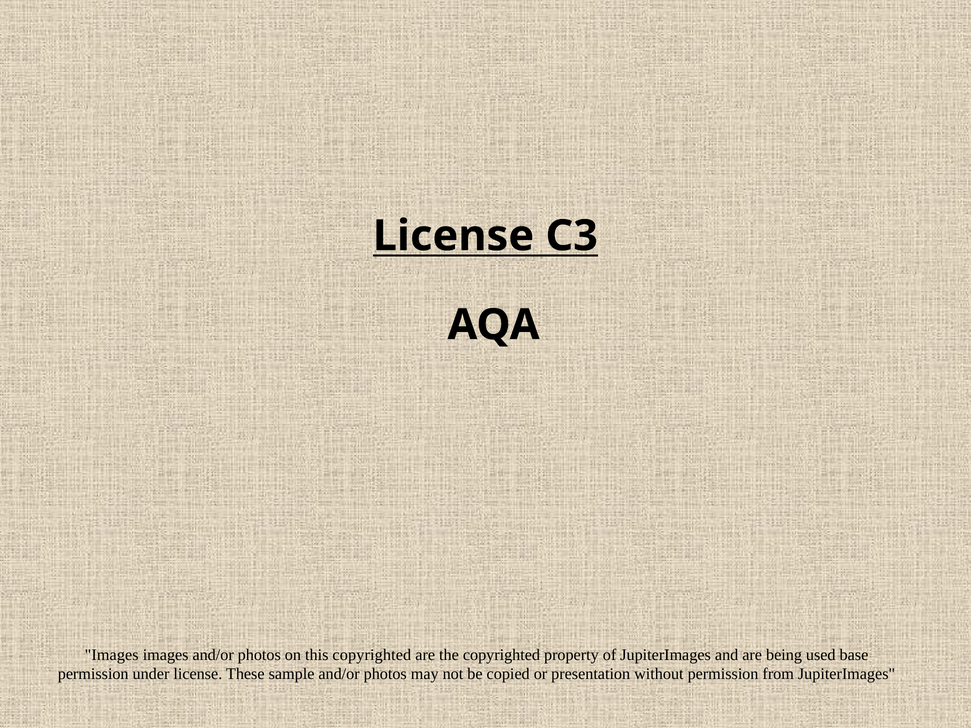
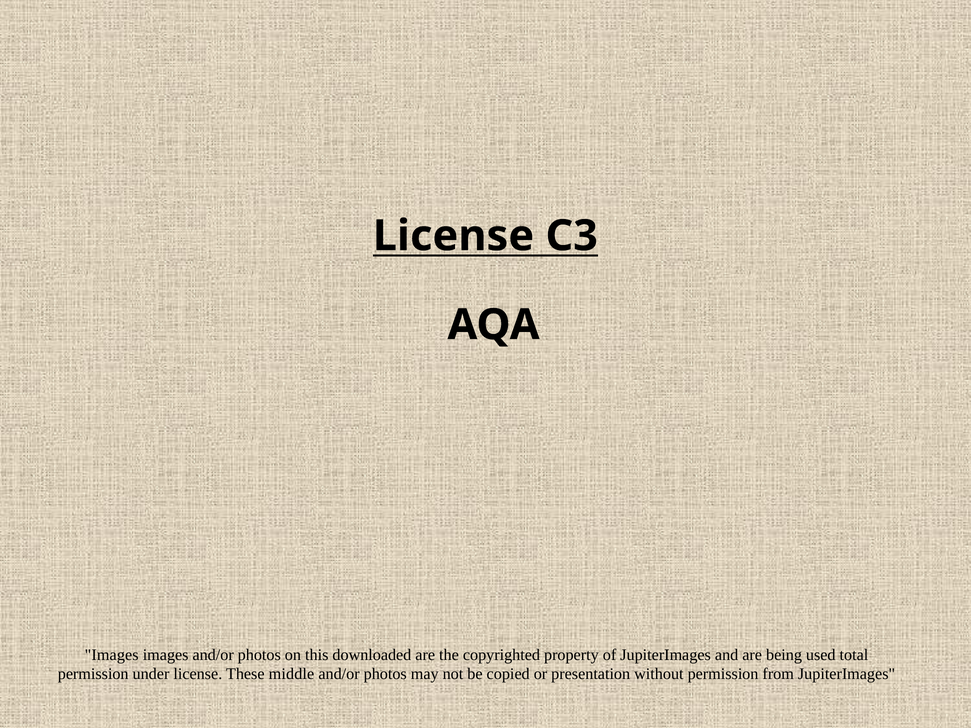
this copyrighted: copyrighted -> downloaded (372, 655)
base: base -> total (854, 655)
sample: sample -> middle (291, 674)
